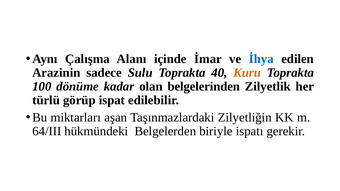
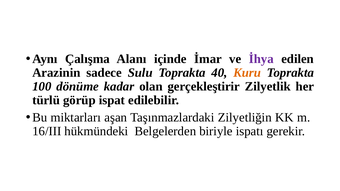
İhya colour: blue -> purple (261, 59)
belgelerinden: belgelerinden -> gerçekleştirir (204, 87)
64/III: 64/III -> 16/III (47, 131)
